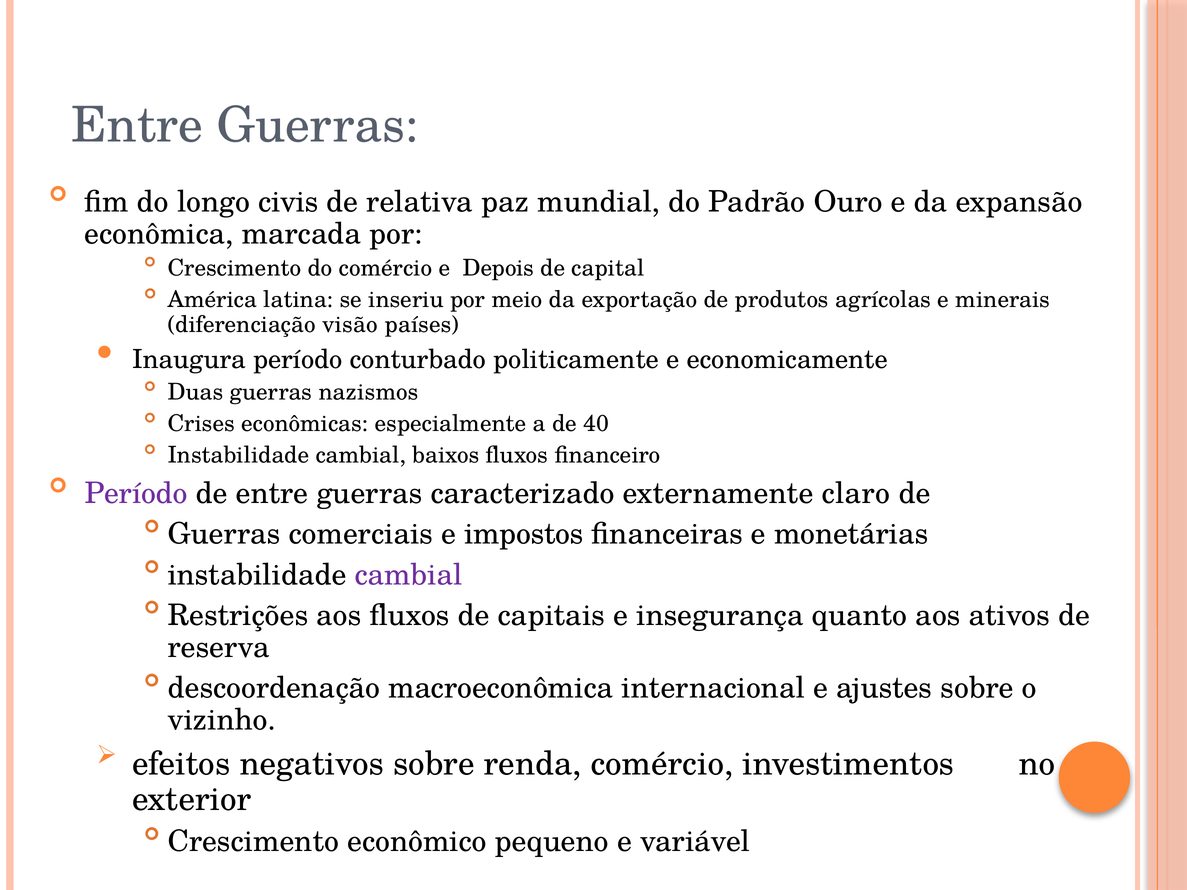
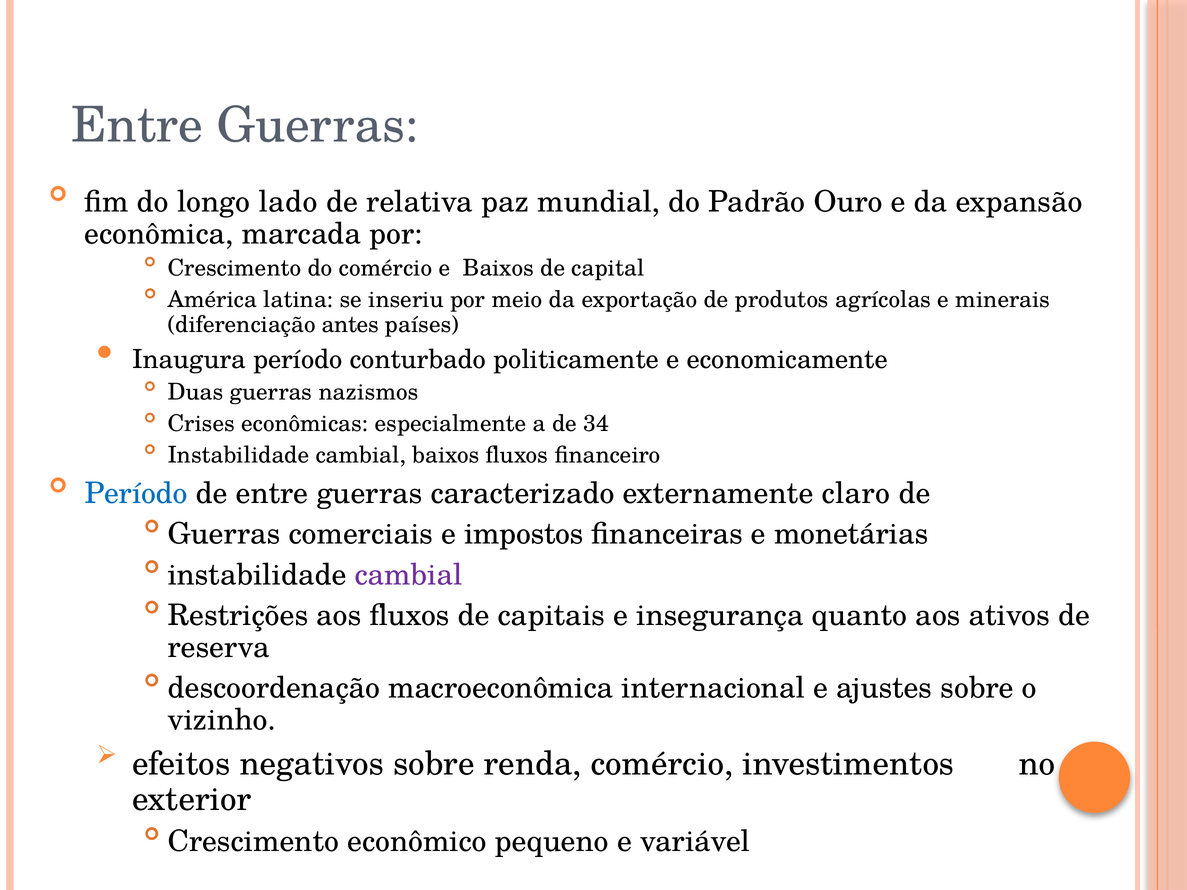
civis: civis -> lado (288, 202)
e Depois: Depois -> Baixos (498, 268)
visão: visão -> antes (350, 325)
40: 40 -> 34 (596, 424)
Período colour: purple -> blue (136, 494)
